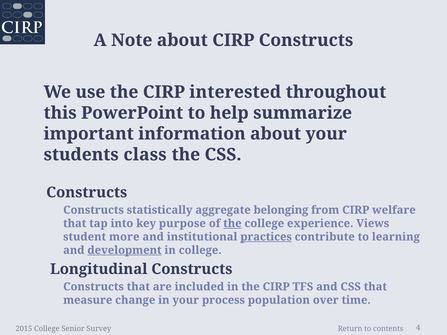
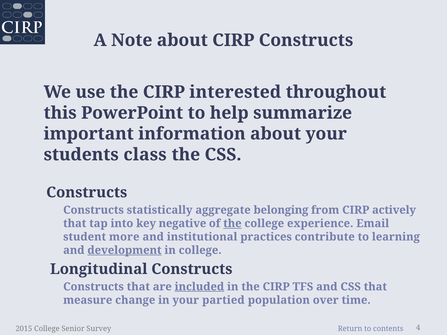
welfare: welfare -> actively (394, 210)
purpose: purpose -> negative (182, 224)
Views: Views -> Email (373, 224)
practices underline: present -> none (266, 237)
included underline: none -> present (199, 287)
process: process -> partied (223, 300)
